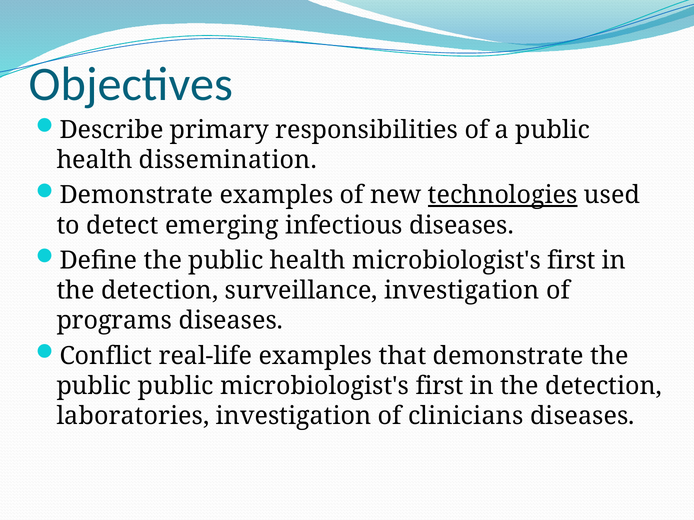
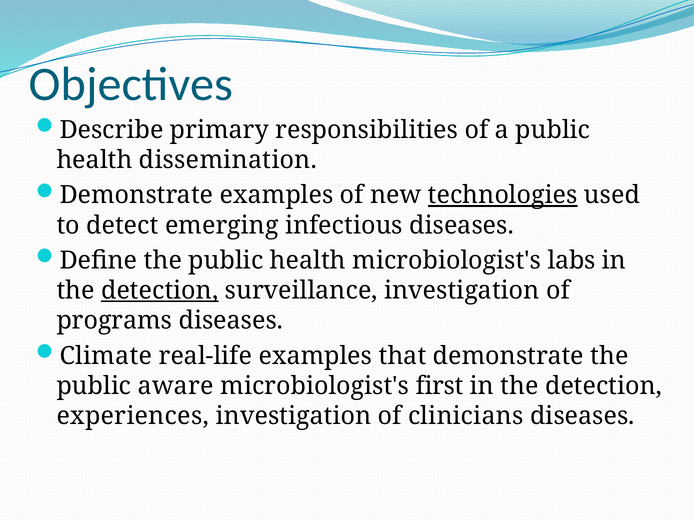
health microbiologist's first: first -> labs (572, 261)
detection underline: none -> present (160, 291)
Conflict: Conflict -> Climate (106, 356)
public public: public -> aware (176, 386)
laboratories: laboratories -> experiences (133, 416)
